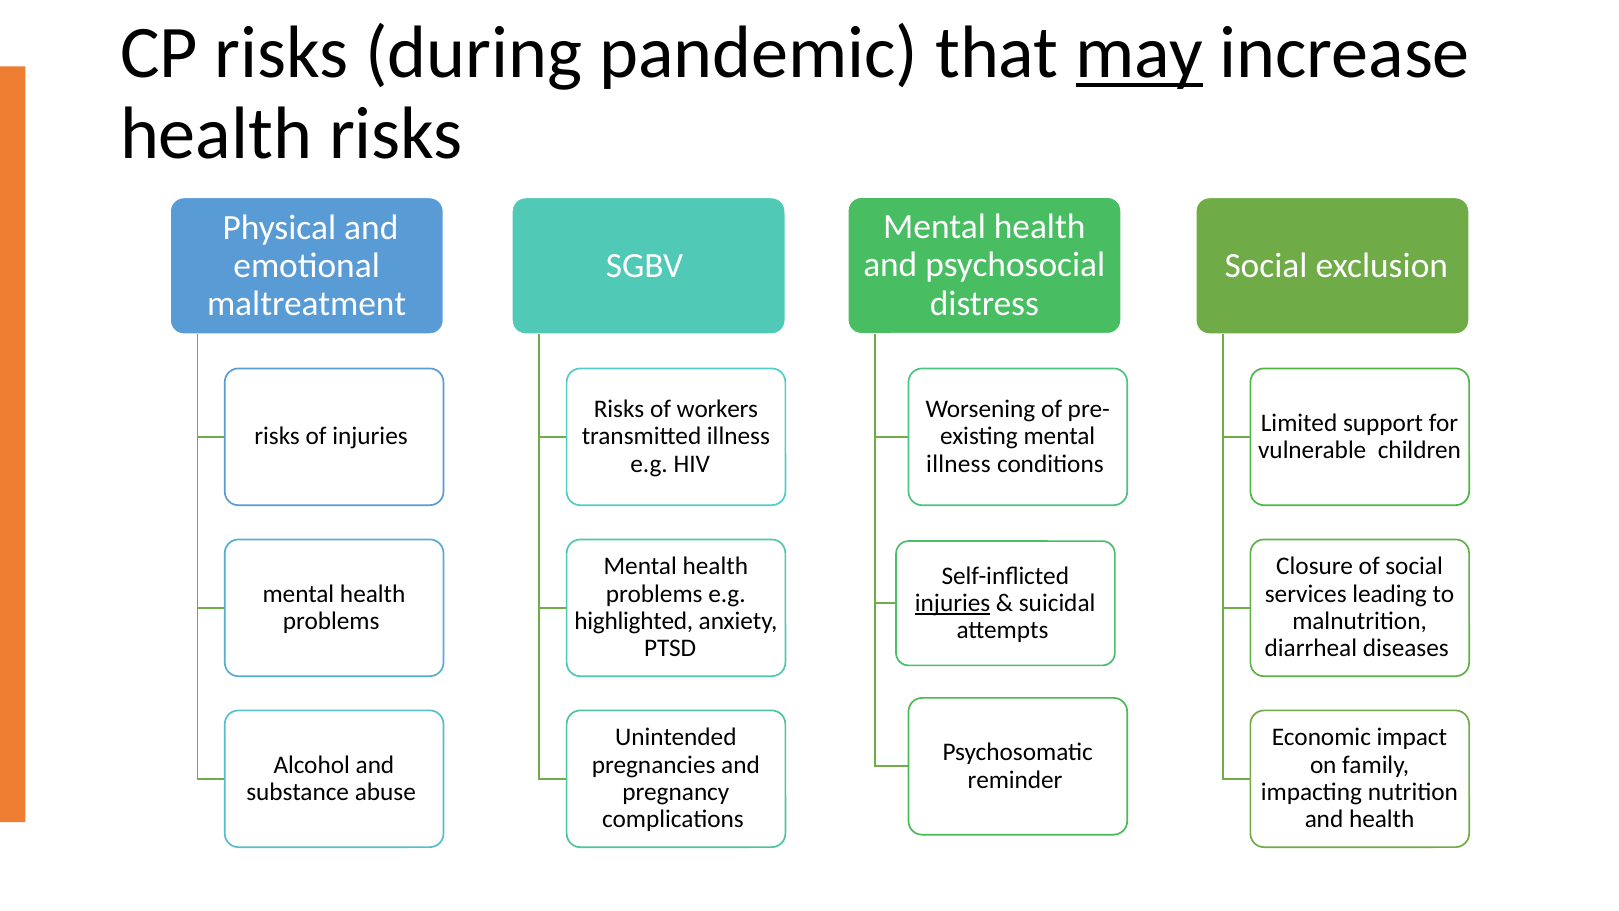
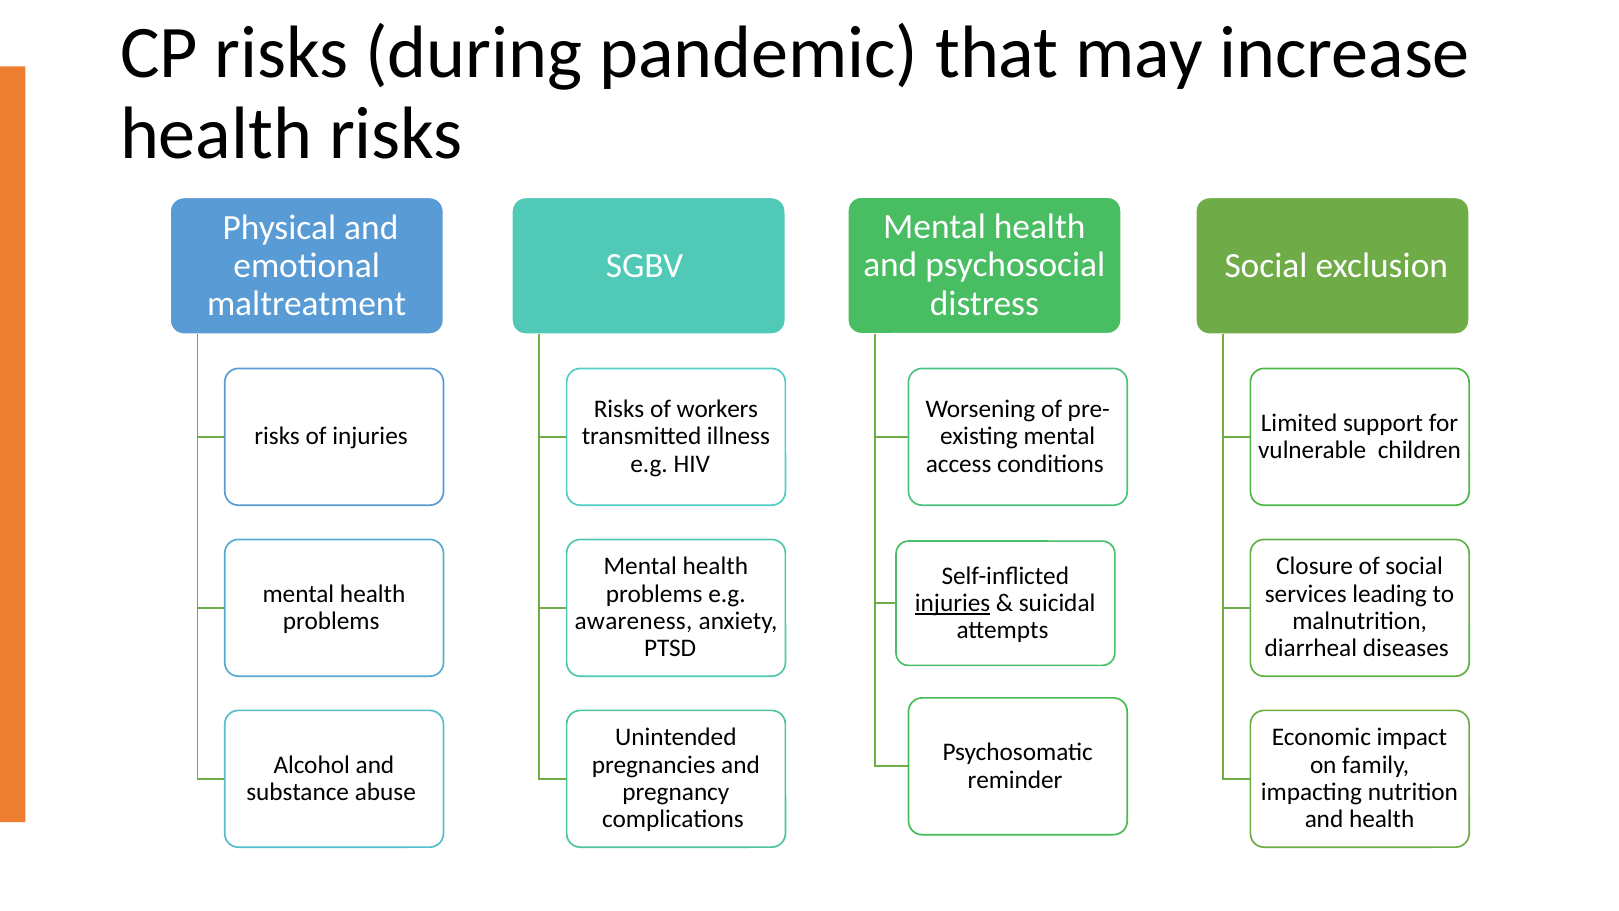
may underline: present -> none (1139, 53)
illness: illness -> access (959, 464)
highlighted: highlighted -> awareness (633, 621)
